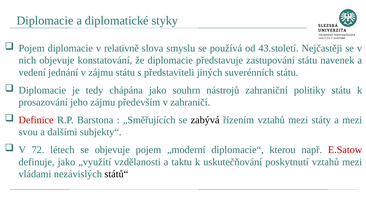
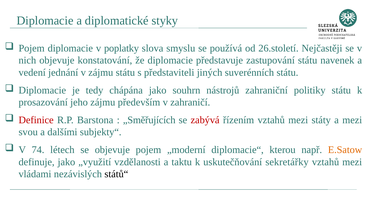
relativně: relativně -> poplatky (121, 48)
43.století: 43.století -> 26.století (278, 48)
zabývá colour: black -> red (205, 120)
72: 72 -> 74 (38, 150)
E.Satow colour: red -> orange (345, 150)
poskytnutí: poskytnutí -> sekretářky (287, 162)
